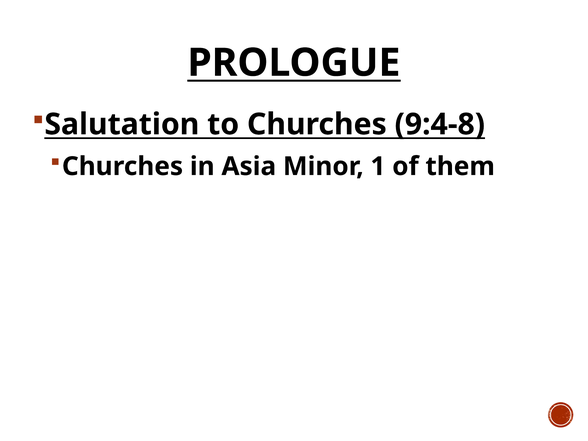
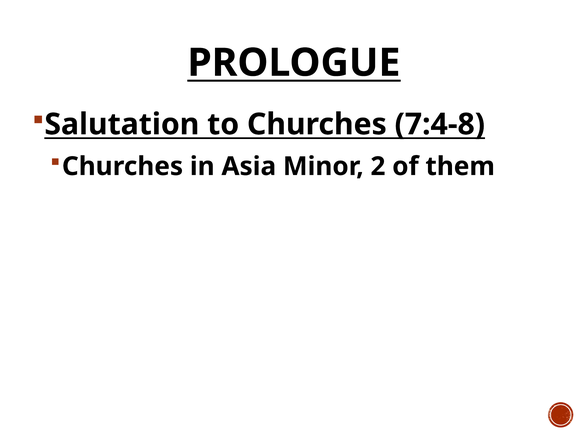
9:4-8: 9:4-8 -> 7:4-8 (440, 124)
1: 1 -> 2 (378, 166)
